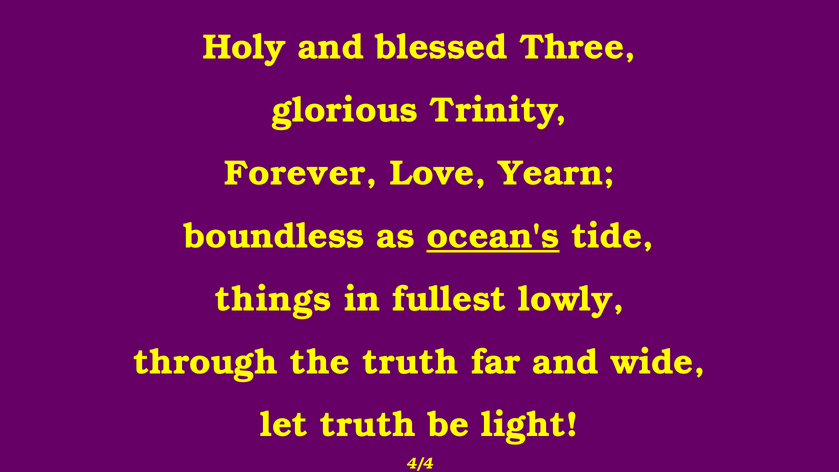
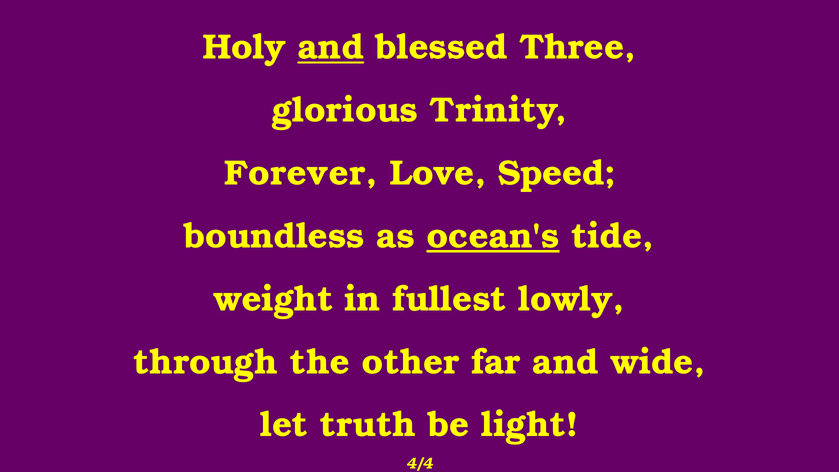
and underline: none -> present (331, 47)
Yearn: Yearn -> Speed (557, 173)
things: things -> weight (274, 299)
the truth: truth -> other (411, 362)
